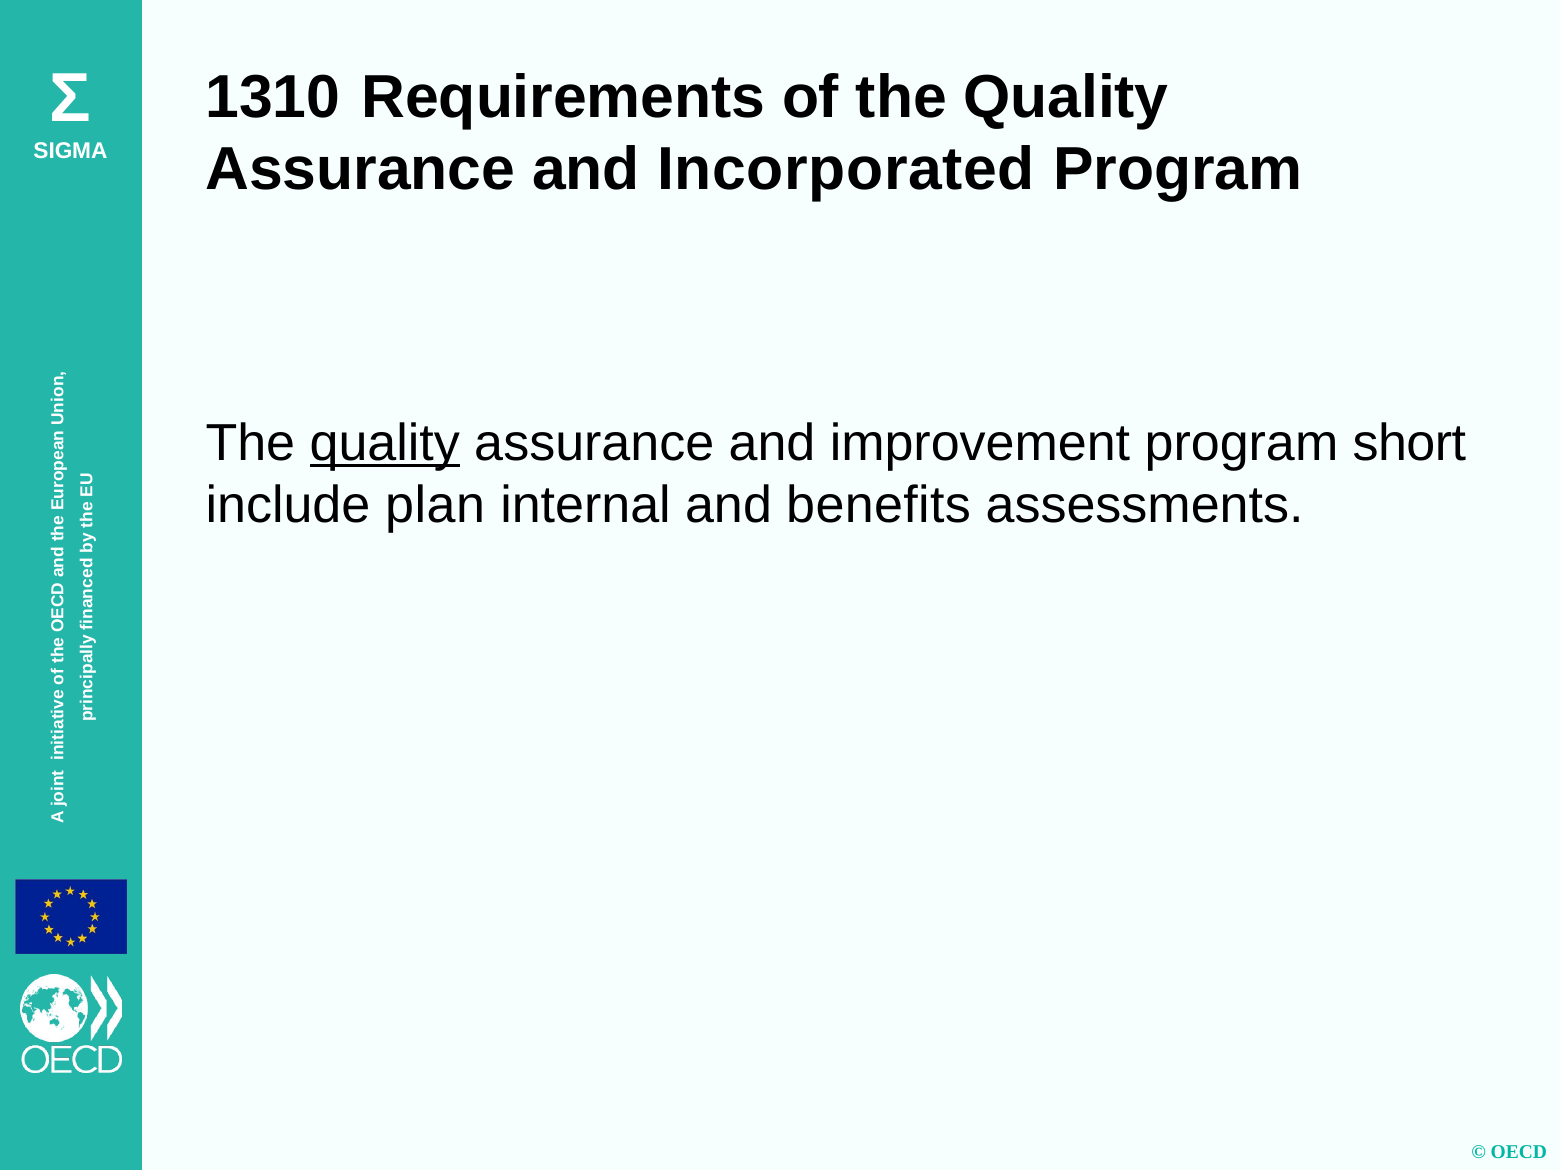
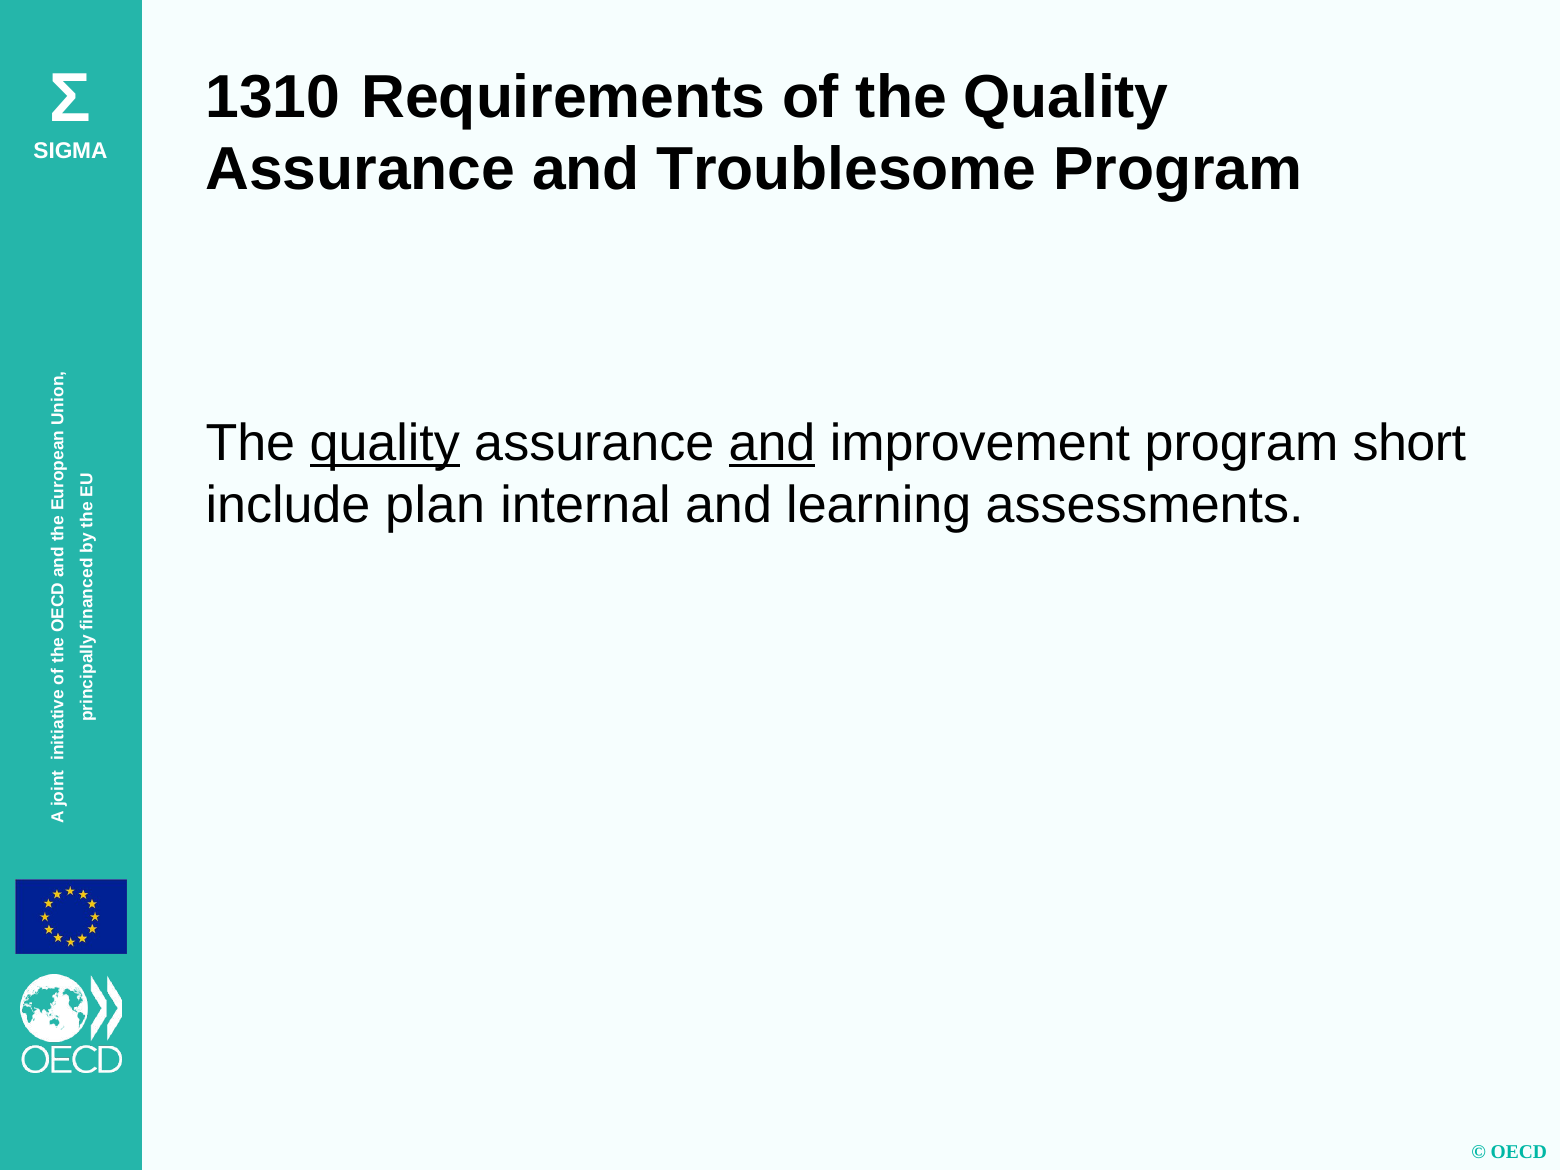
Incorporated: Incorporated -> Troublesome (846, 170)
and underline: none -> present (772, 443)
benefits: benefits -> learning (879, 506)
